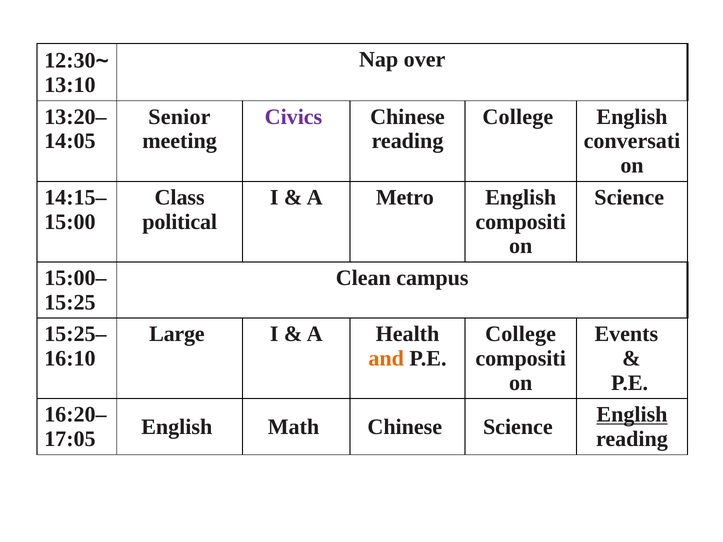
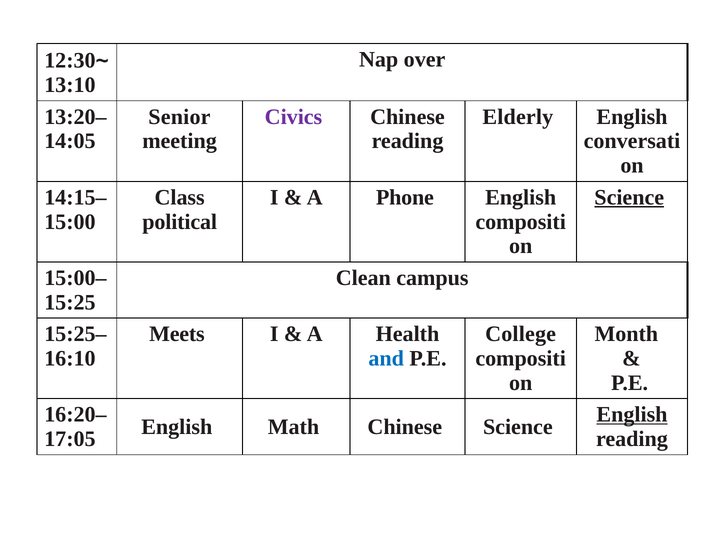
College: College -> Elderly (518, 117)
Metro: Metro -> Phone (405, 197)
Science underline: none -> present (629, 197)
Large: Large -> Meets (177, 334)
Events: Events -> Month (626, 334)
and colour: orange -> blue (386, 359)
